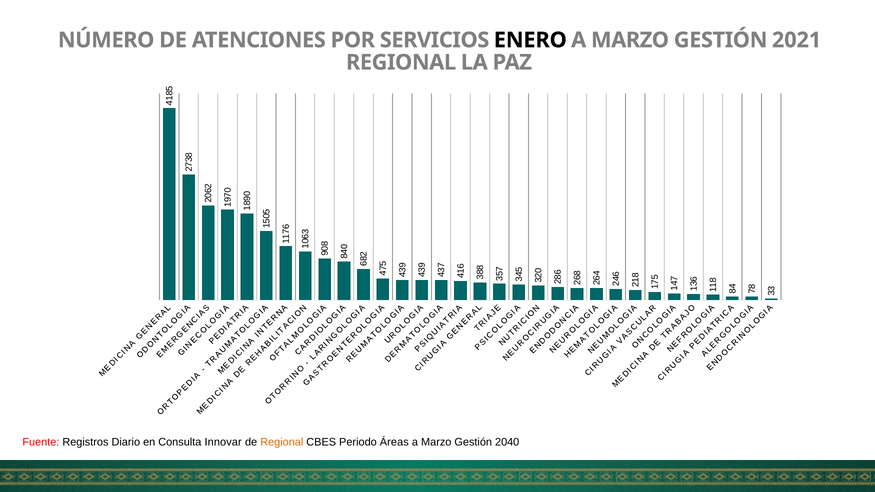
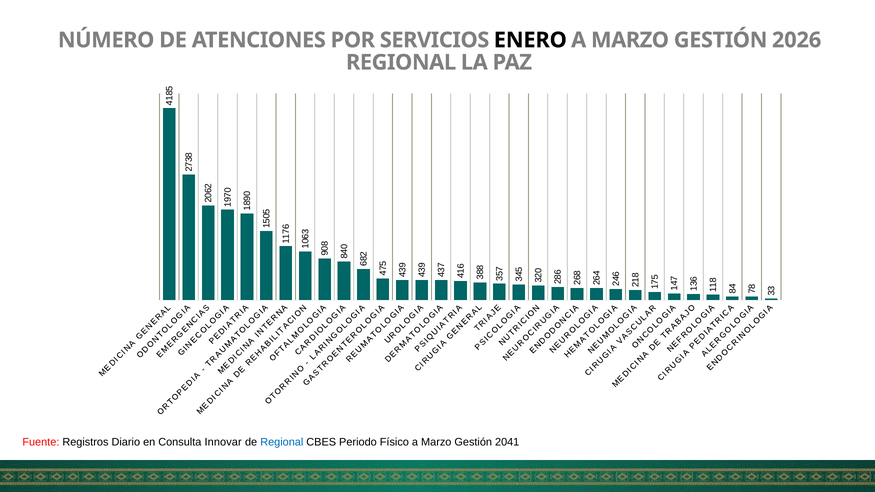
2021: 2021 -> 2026 (797, 40)
Regional colour: orange -> blue (282, 442)
Áreas: Áreas -> Físico (394, 442)
2040: 2040 -> 2041 (507, 442)
